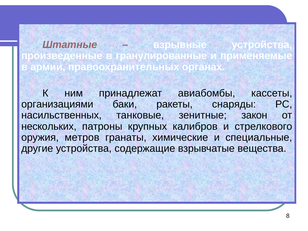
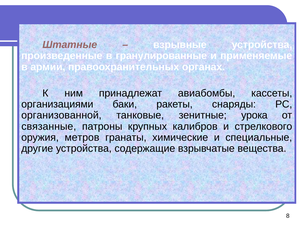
насильственных: насильственных -> организованной (61, 115)
закон: закон -> урока (254, 115)
нескольких: нескольких -> связанные (49, 126)
